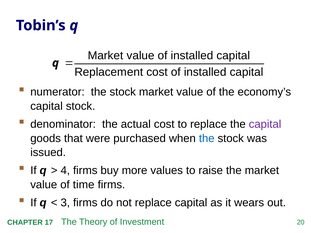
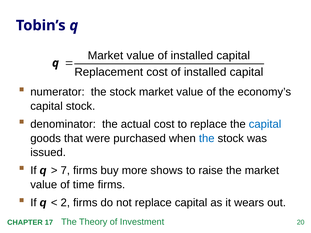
capital colour: purple -> blue (265, 124)
4: 4 -> 7 (65, 171)
values: values -> shows (167, 171)
3: 3 -> 2 (65, 203)
